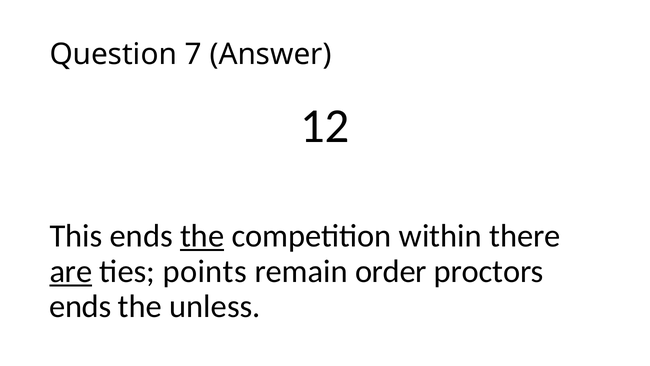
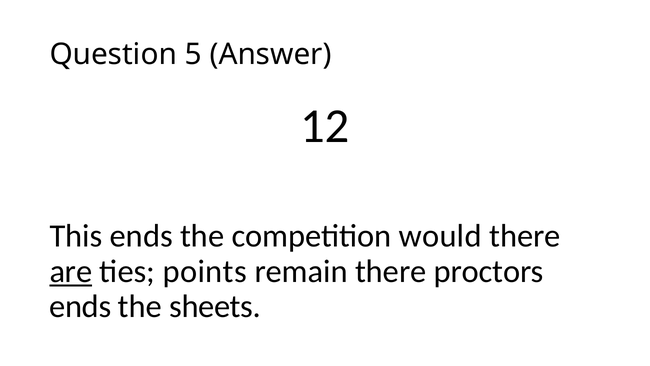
7: 7 -> 5 (193, 55)
the underline: present -> none (202, 236)
within: within -> would (440, 236)
remain order: order -> there (391, 271)
unless: unless -> sheets (215, 306)
